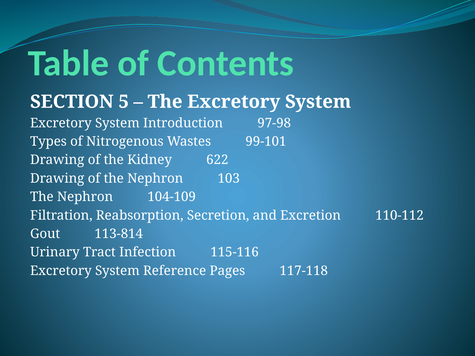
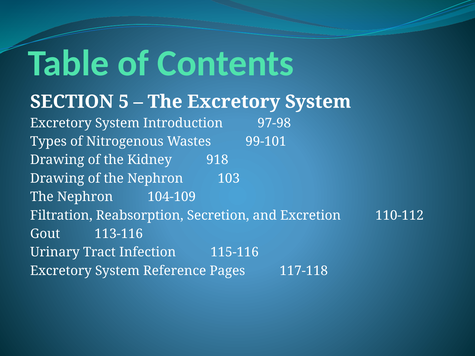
622: 622 -> 918 (217, 160)
113-814: 113-814 -> 113-116 (119, 234)
